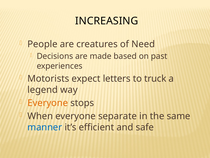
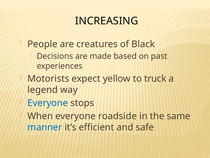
Need: Need -> Black (143, 44)
letters: letters -> yellow (117, 78)
Everyone colour: orange -> blue (48, 103)
separate: separate -> roadside (118, 116)
